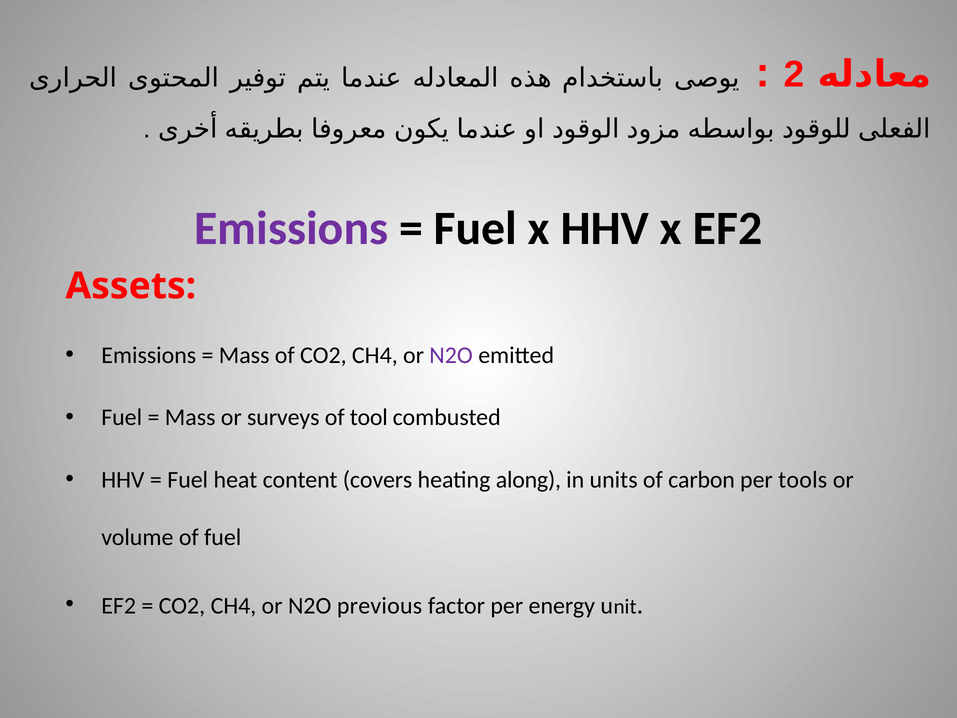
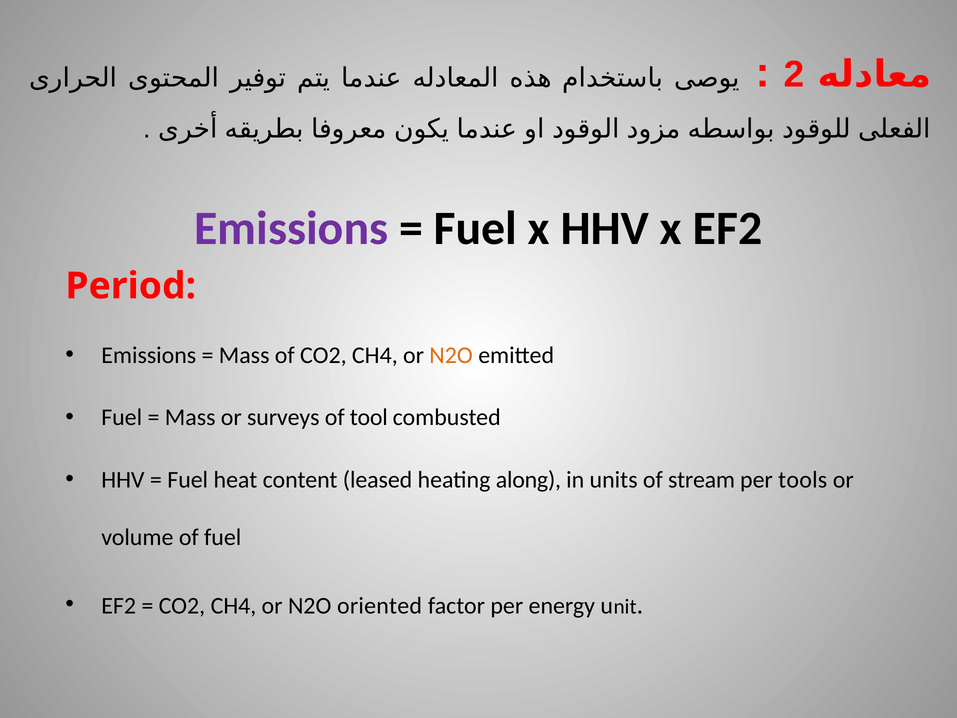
Assets: Assets -> Period (131, 286)
N2O colour: purple -> orange (451, 355)
covers: covers -> leased (378, 480)
carbon: carbon -> stream (702, 480)
previous: previous -> oriented (380, 606)
